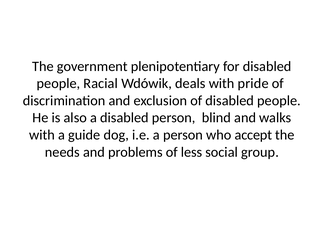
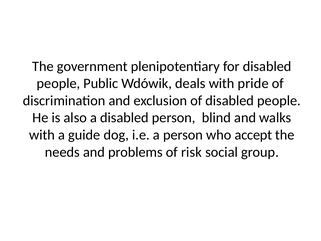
Racial: Racial -> Public (101, 83)
less: less -> risk (191, 152)
